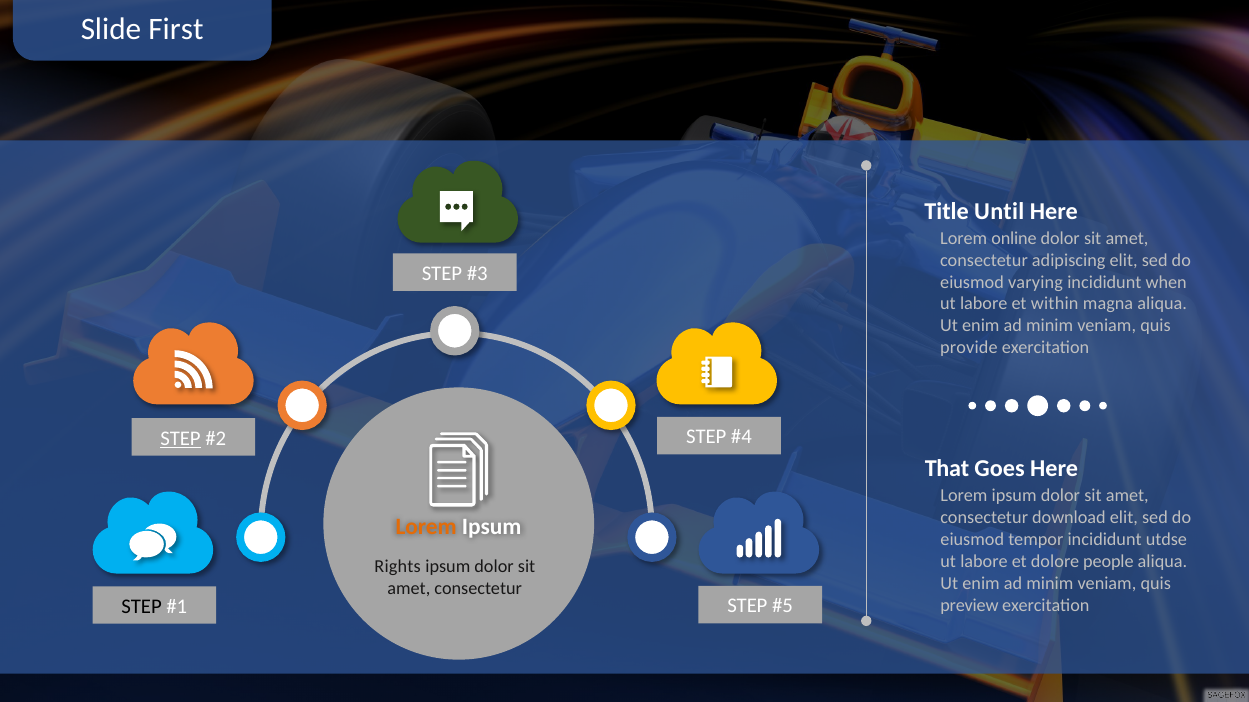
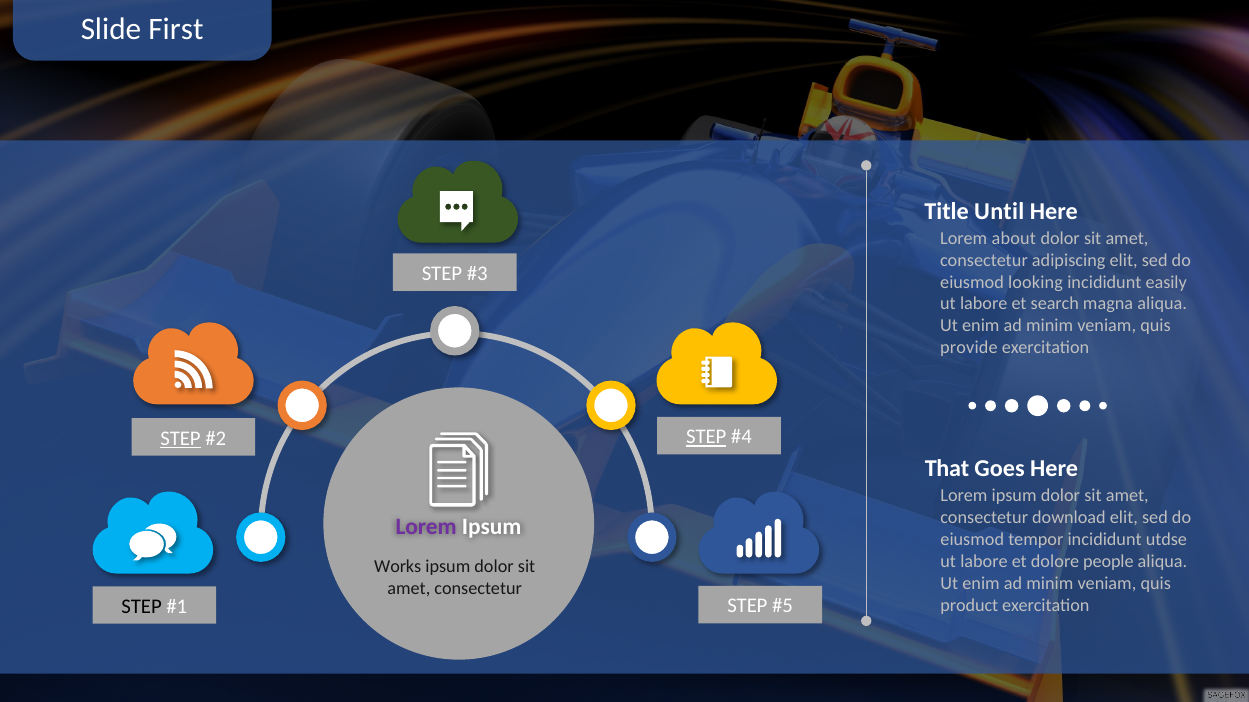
online: online -> about (1014, 239)
varying: varying -> looking (1036, 282)
when: when -> easily (1166, 282)
within: within -> search (1055, 304)
STEP underline: none -> present (706, 437)
Lorem colour: orange -> purple (426, 527)
Rights: Rights -> Works (398, 567)
preview: preview -> product (969, 606)
